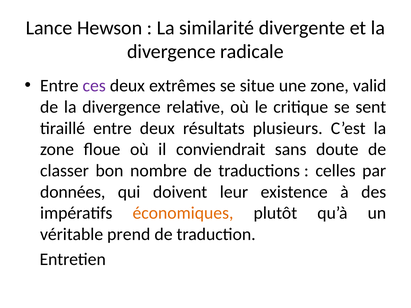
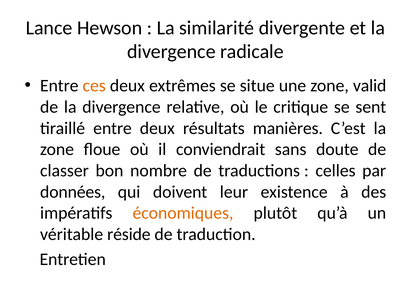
ces colour: purple -> orange (94, 86)
plusieurs: plusieurs -> manières (288, 128)
prend: prend -> réside (129, 235)
